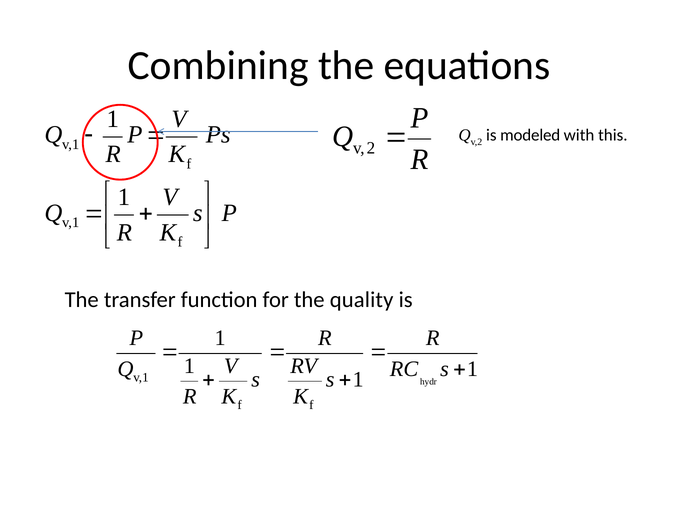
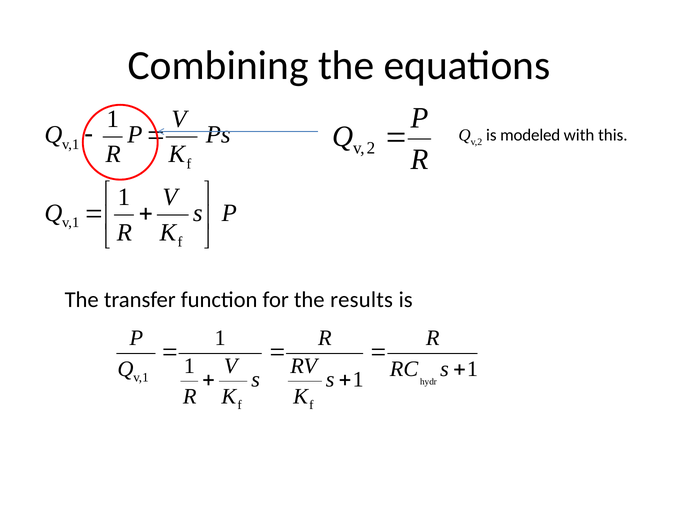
quality: quality -> results (362, 300)
